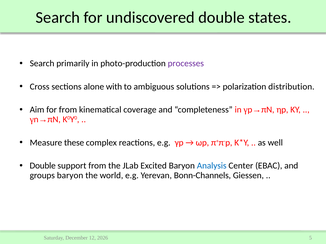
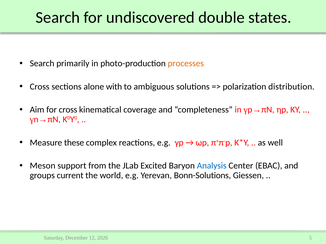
processes colour: purple -> orange (186, 64)
for from: from -> cross (68, 110)
Double: Double -> Meson (43, 166)
groups baryon: baryon -> current (70, 176)
Bonn-Channels: Bonn-Channels -> Bonn-Solutions (202, 176)
